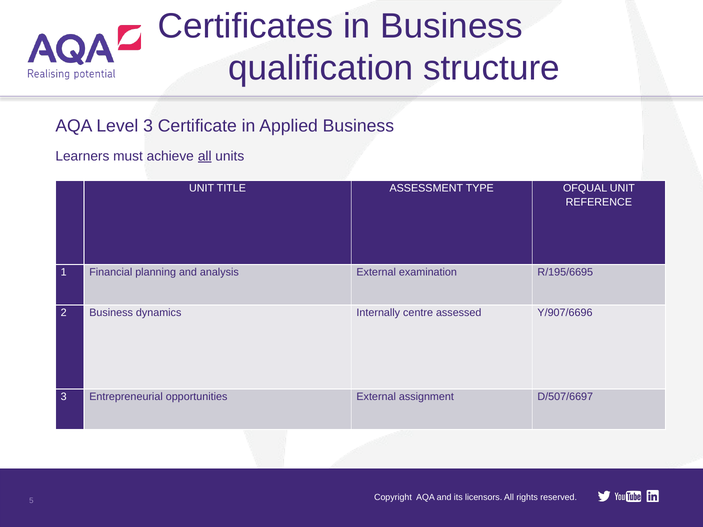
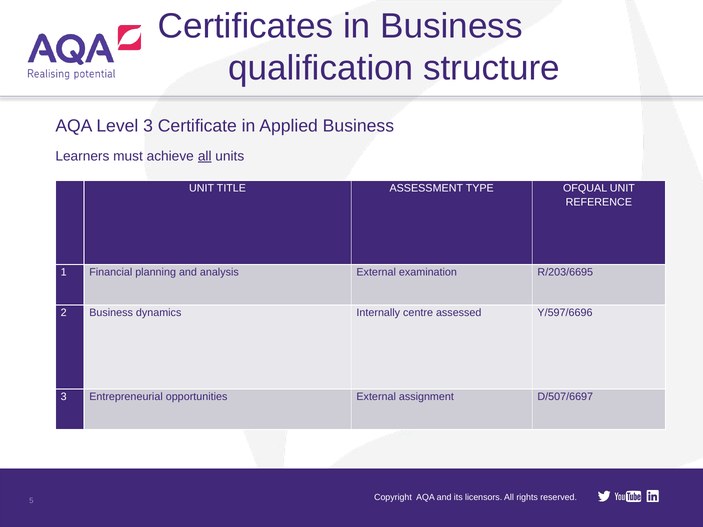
R/195/6695: R/195/6695 -> R/203/6695 (565, 272)
Y/907/6696: Y/907/6696 -> Y/597/6696 (565, 313)
